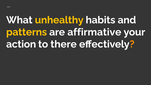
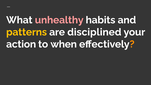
unhealthy colour: yellow -> pink (59, 20)
affirmative: affirmative -> disciplined (94, 32)
there: there -> when (64, 44)
